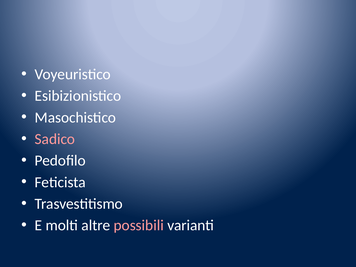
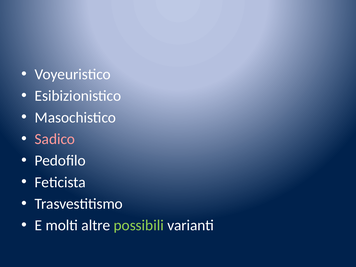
possibili colour: pink -> light green (139, 225)
